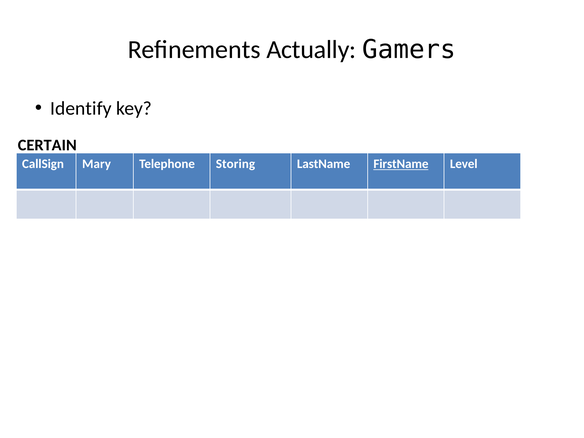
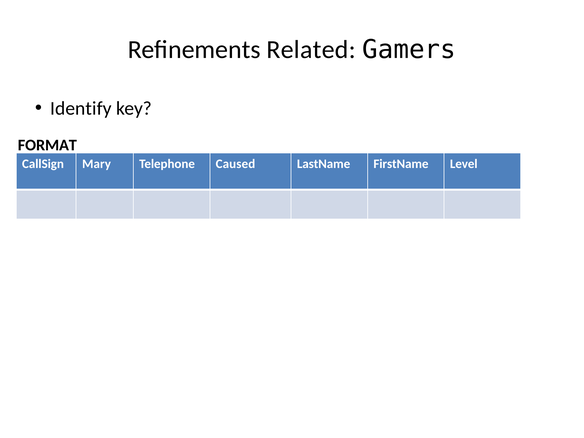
Actually: Actually -> Related (311, 50)
CERTAIN: CERTAIN -> FORMAT (47, 145)
Storing: Storing -> Caused (235, 164)
FirstName underline: present -> none (401, 164)
